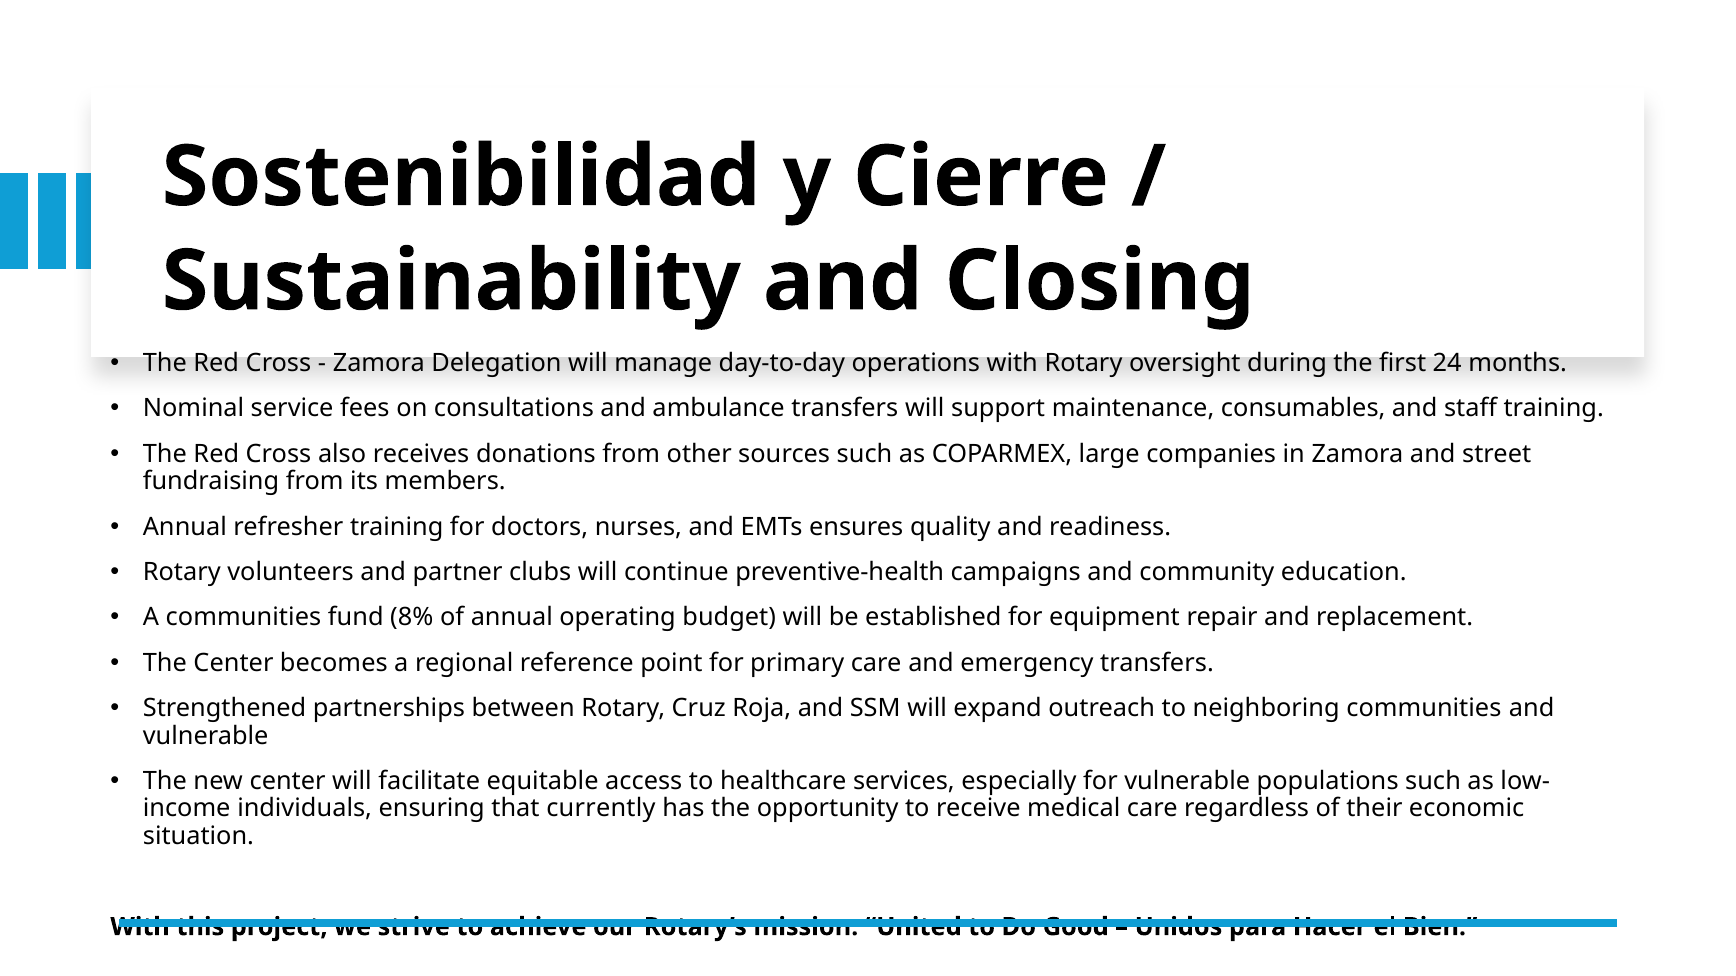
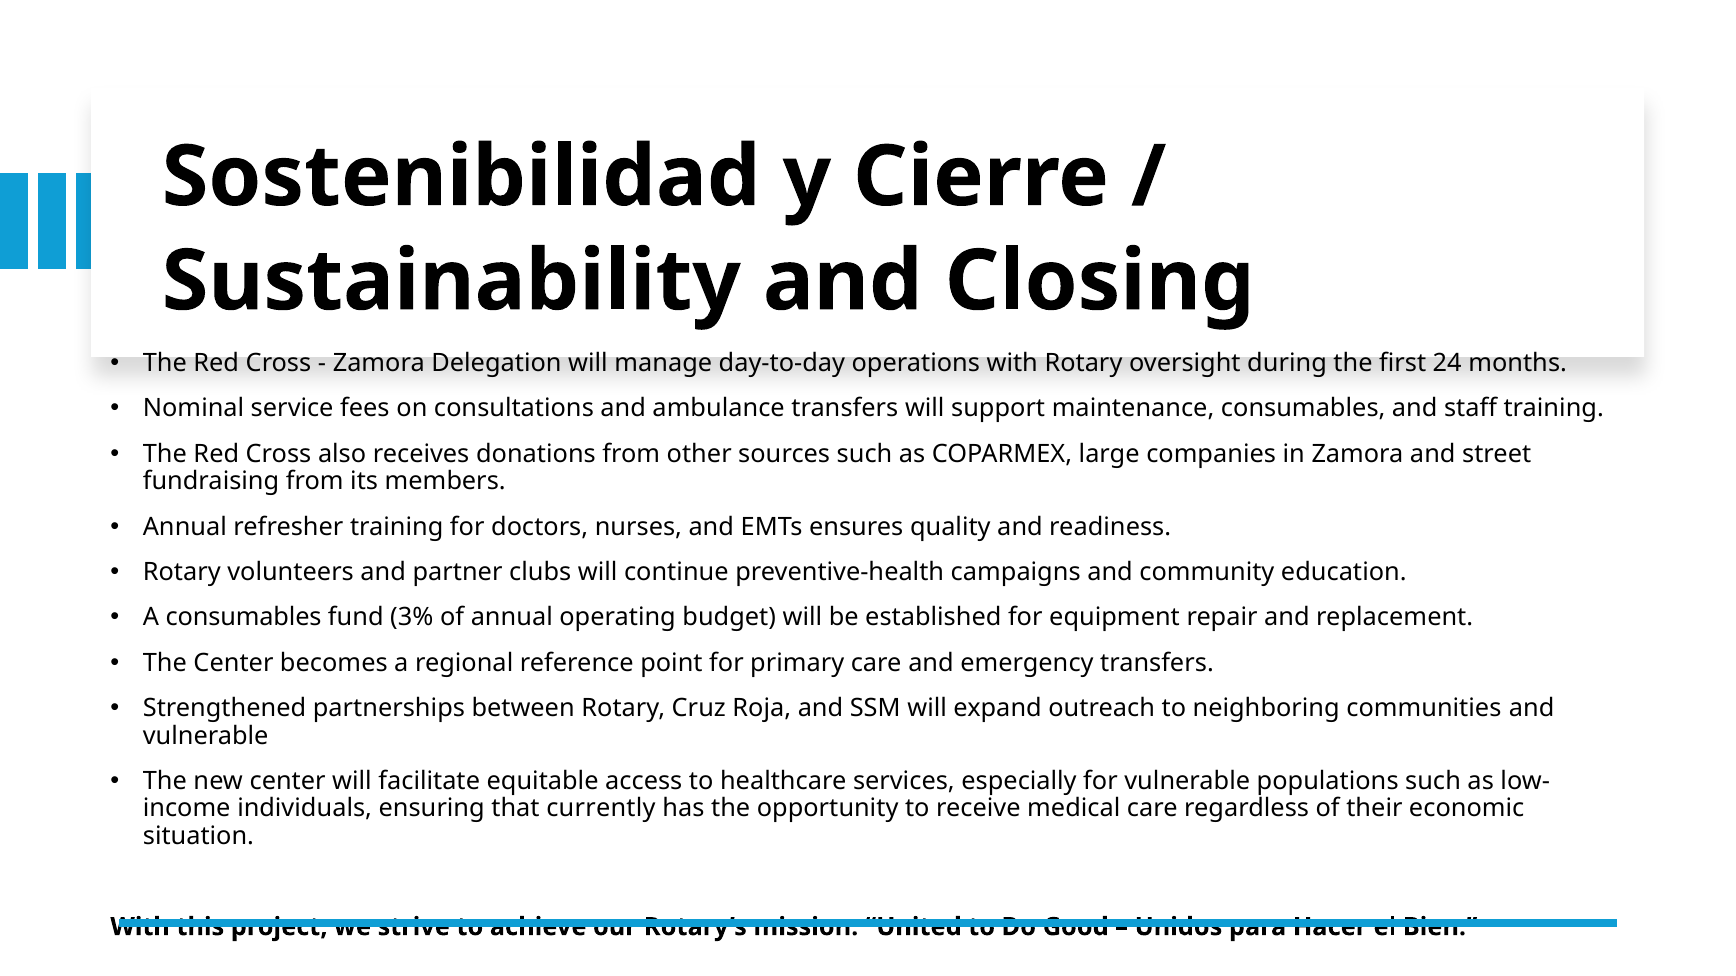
A communities: communities -> consumables (244, 618)
8%: 8% -> 3% (412, 618)
